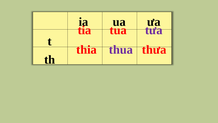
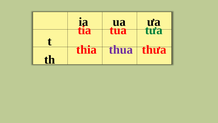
tưa colour: purple -> green (154, 30)
